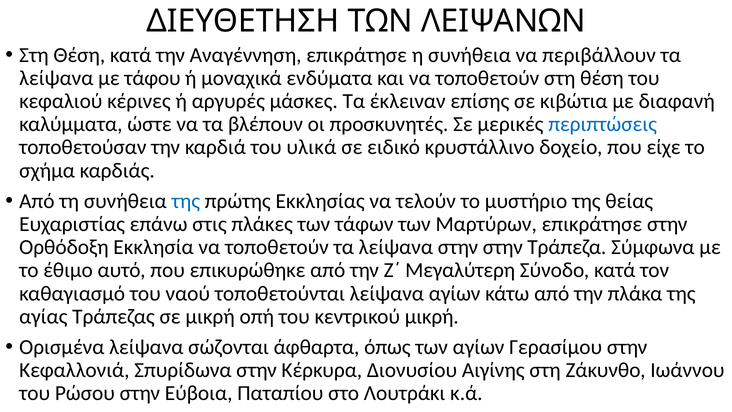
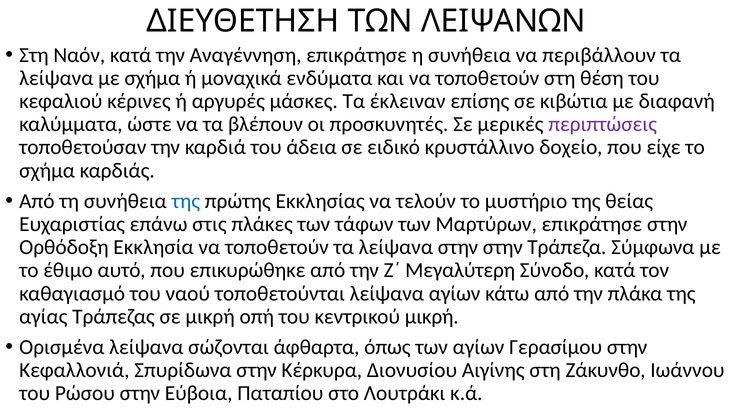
Θέση: Θέση -> Ναόν (79, 55)
με τάφου: τάφου -> σχήμα (152, 78)
περιπτώσεις colour: blue -> purple (603, 124)
υλικά: υλικά -> άδεια (312, 147)
